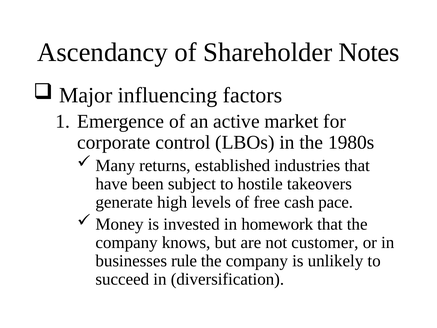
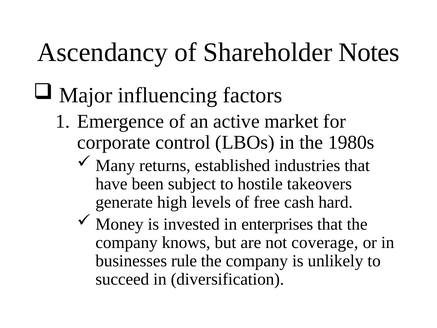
pace: pace -> hard (336, 202)
homework: homework -> enterprises (277, 224)
customer: customer -> coverage (325, 242)
